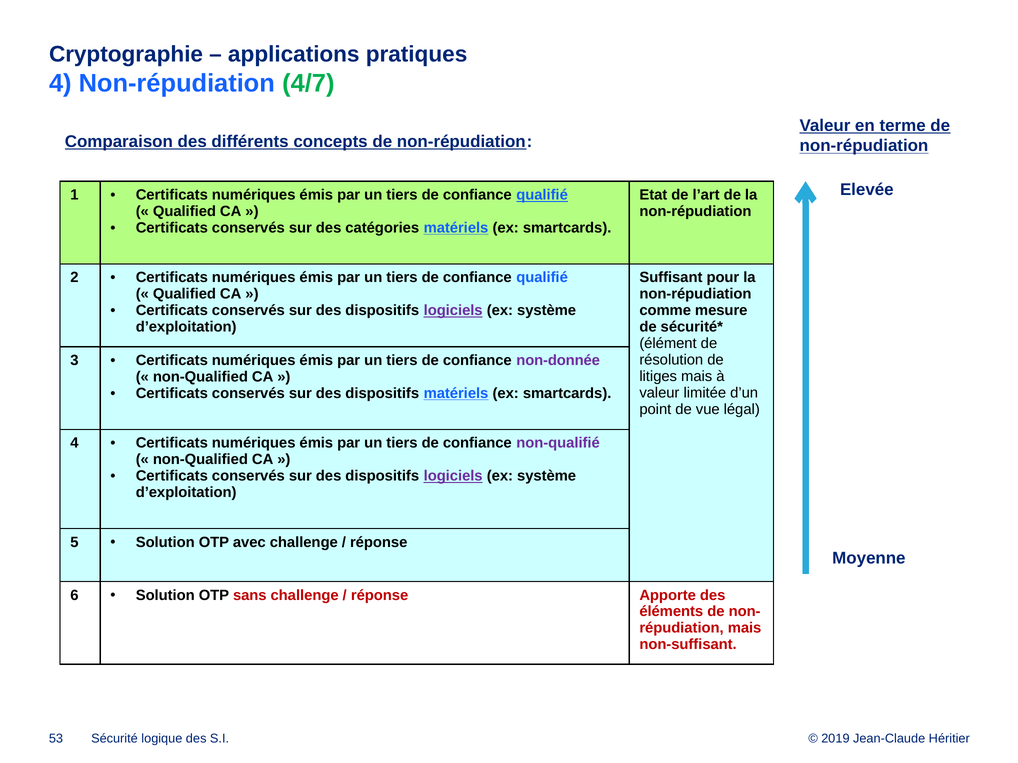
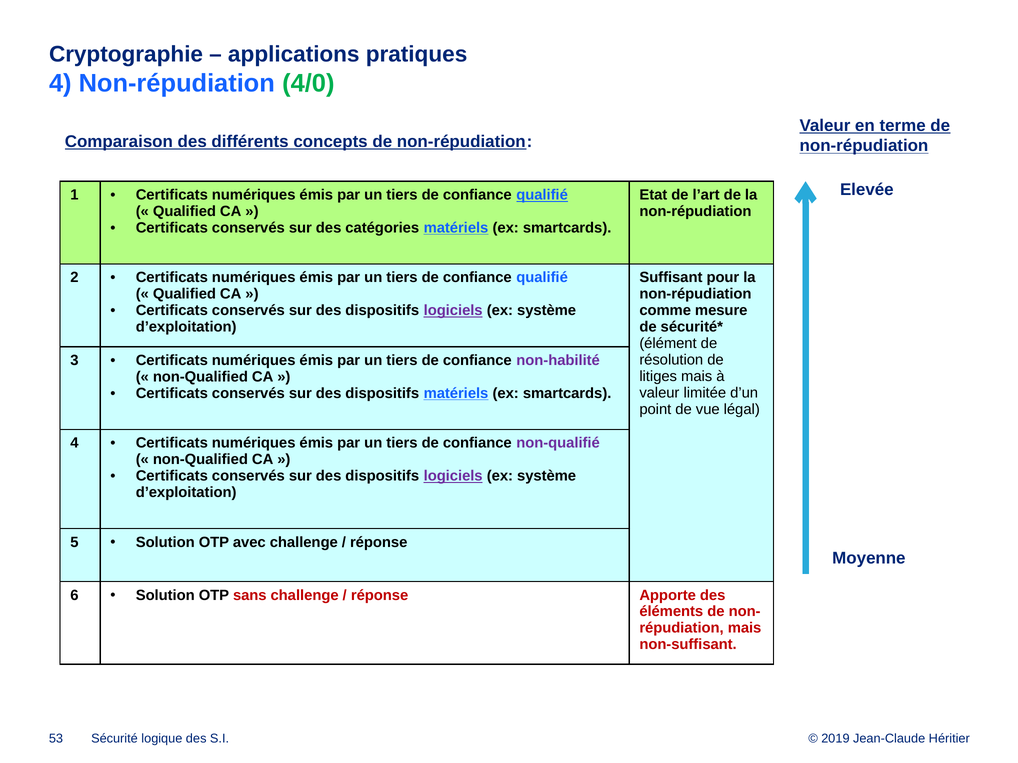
4/7: 4/7 -> 4/0 (308, 83)
non-donnée: non-donnée -> non-habilité (558, 361)
